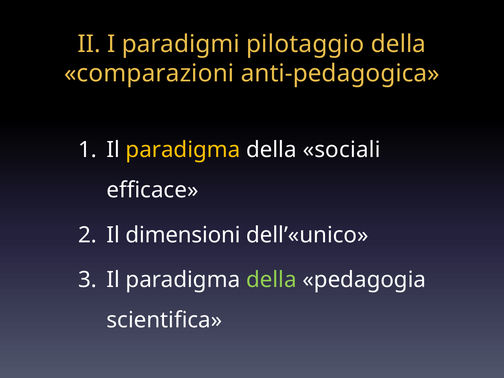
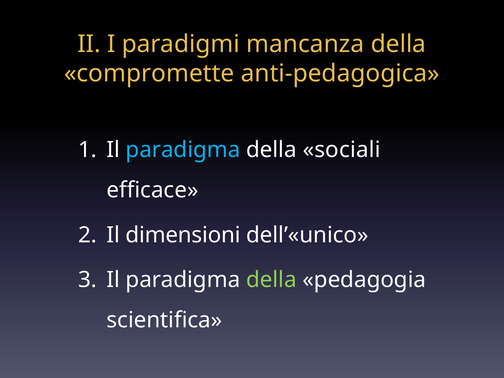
pilotaggio: pilotaggio -> mancanza (305, 44)
comparazioni: comparazioni -> compromette (149, 74)
paradigma colour: yellow -> light blue (183, 150)
